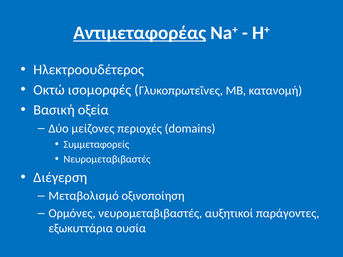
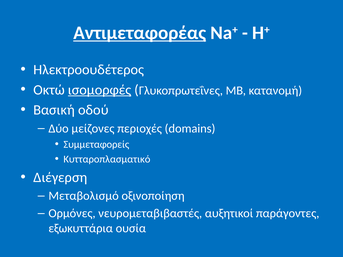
ισομορφές underline: none -> present (100, 90)
οξεία: οξεία -> οδού (93, 110)
Νευρομεταβιβαστές: Νευρομεταβιβαστές -> Κυτταροπλασματικό (107, 159)
